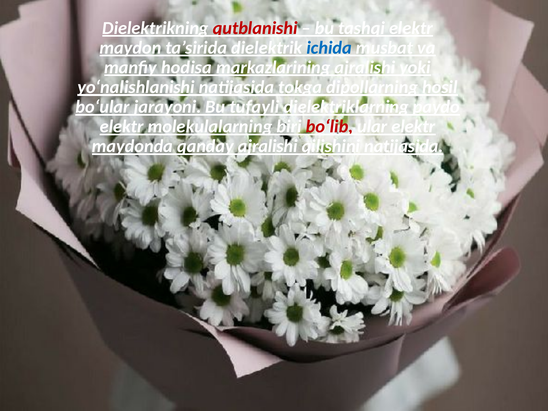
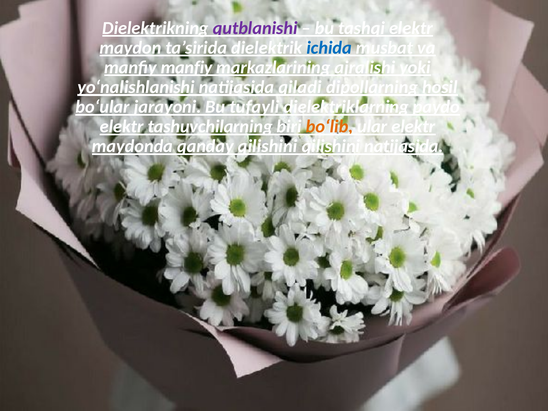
qutblanishi colour: red -> purple (255, 28)
manfiy hodisa: hodisa -> manfiy (187, 67)
tokga: tokga -> qiladi (300, 87)
molekulalarning: molekulalarning -> tashuvchilarning (210, 127)
bo‘lib colour: red -> orange (329, 127)
qanday ajralishi: ajralishi -> qilishini (268, 146)
